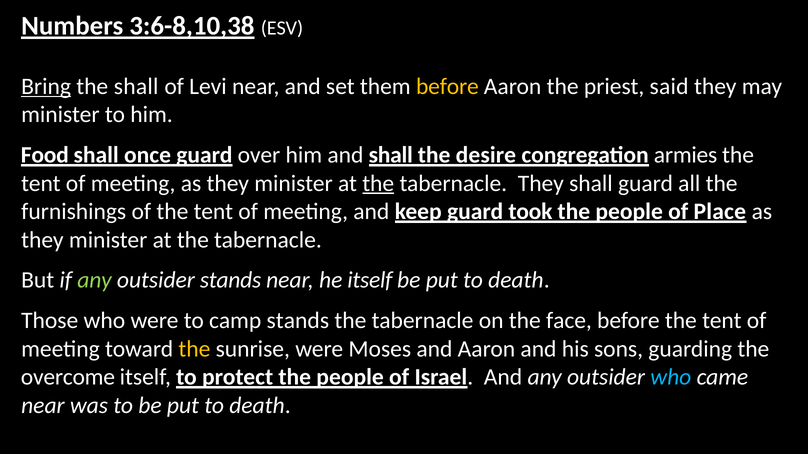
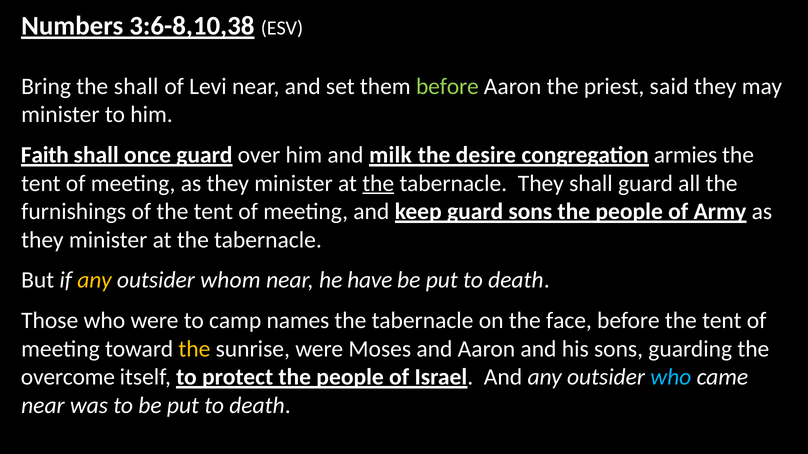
Bring underline: present -> none (46, 87)
before colour: yellow -> light green (447, 87)
Food: Food -> Faith (45, 155)
and shall: shall -> milk (391, 155)
guard took: took -> sons (530, 212)
Place: Place -> Army (720, 212)
any colour: light green -> yellow (95, 281)
outsider stands: stands -> whom (230, 281)
he itself: itself -> have (370, 281)
camp stands: stands -> names (298, 321)
